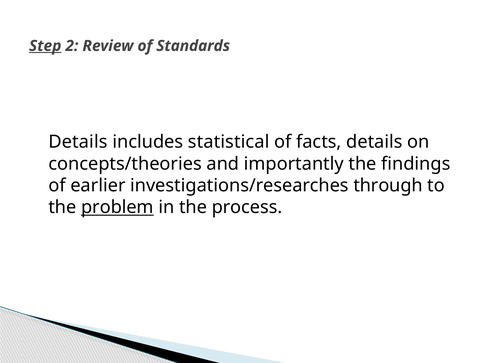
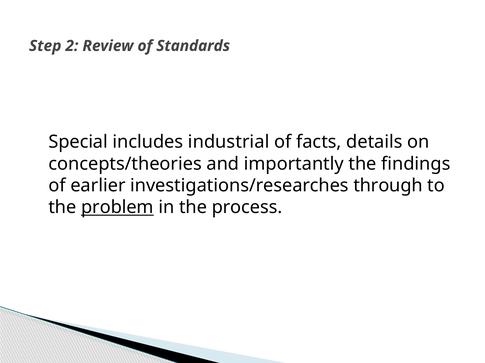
Step underline: present -> none (45, 46)
Details: Details -> Special (78, 142)
statistical: statistical -> industrial (229, 142)
